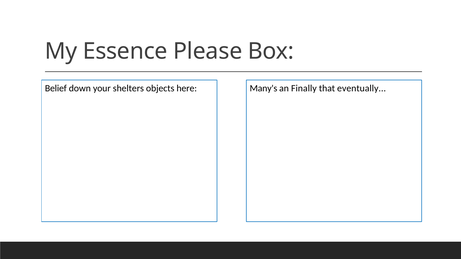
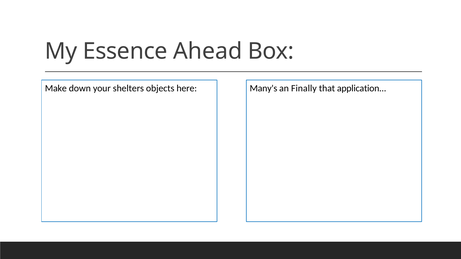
Please: Please -> Ahead (208, 51)
Belief: Belief -> Make (56, 88)
eventually: eventually -> application (362, 88)
